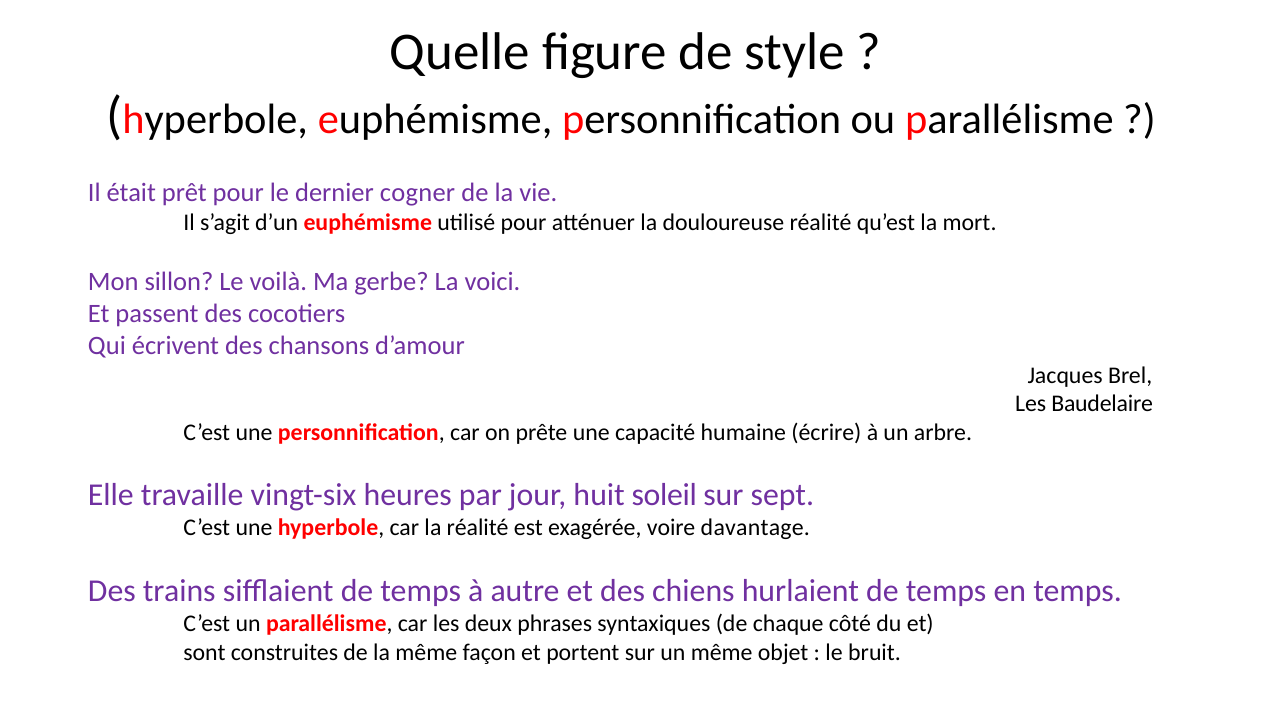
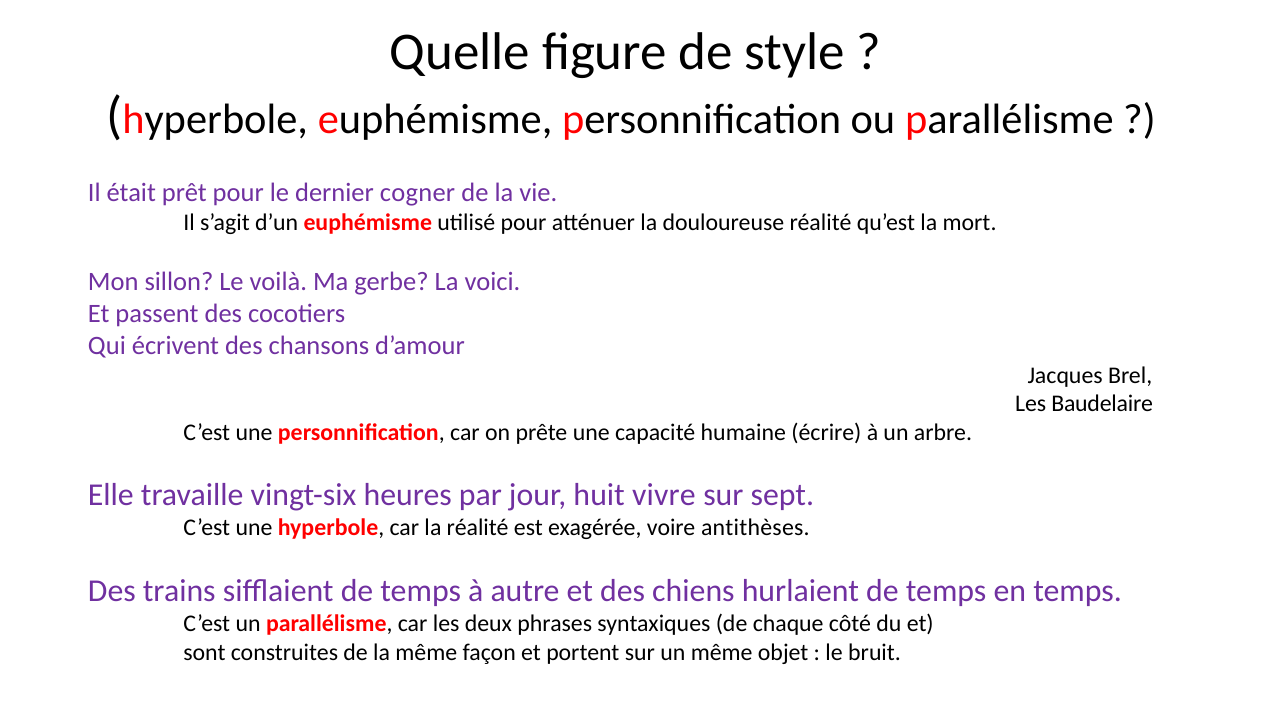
soleil: soleil -> vivre (664, 495)
davantage: davantage -> antithèses (755, 528)
